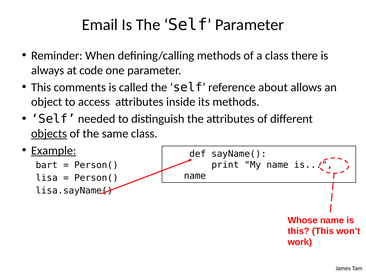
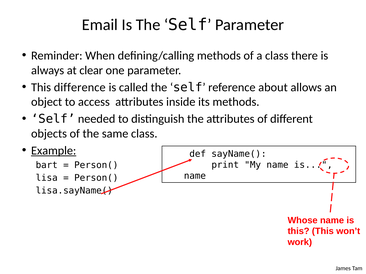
code: code -> clear (91, 70)
comments: comments -> difference (80, 87)
objects underline: present -> none (49, 134)
